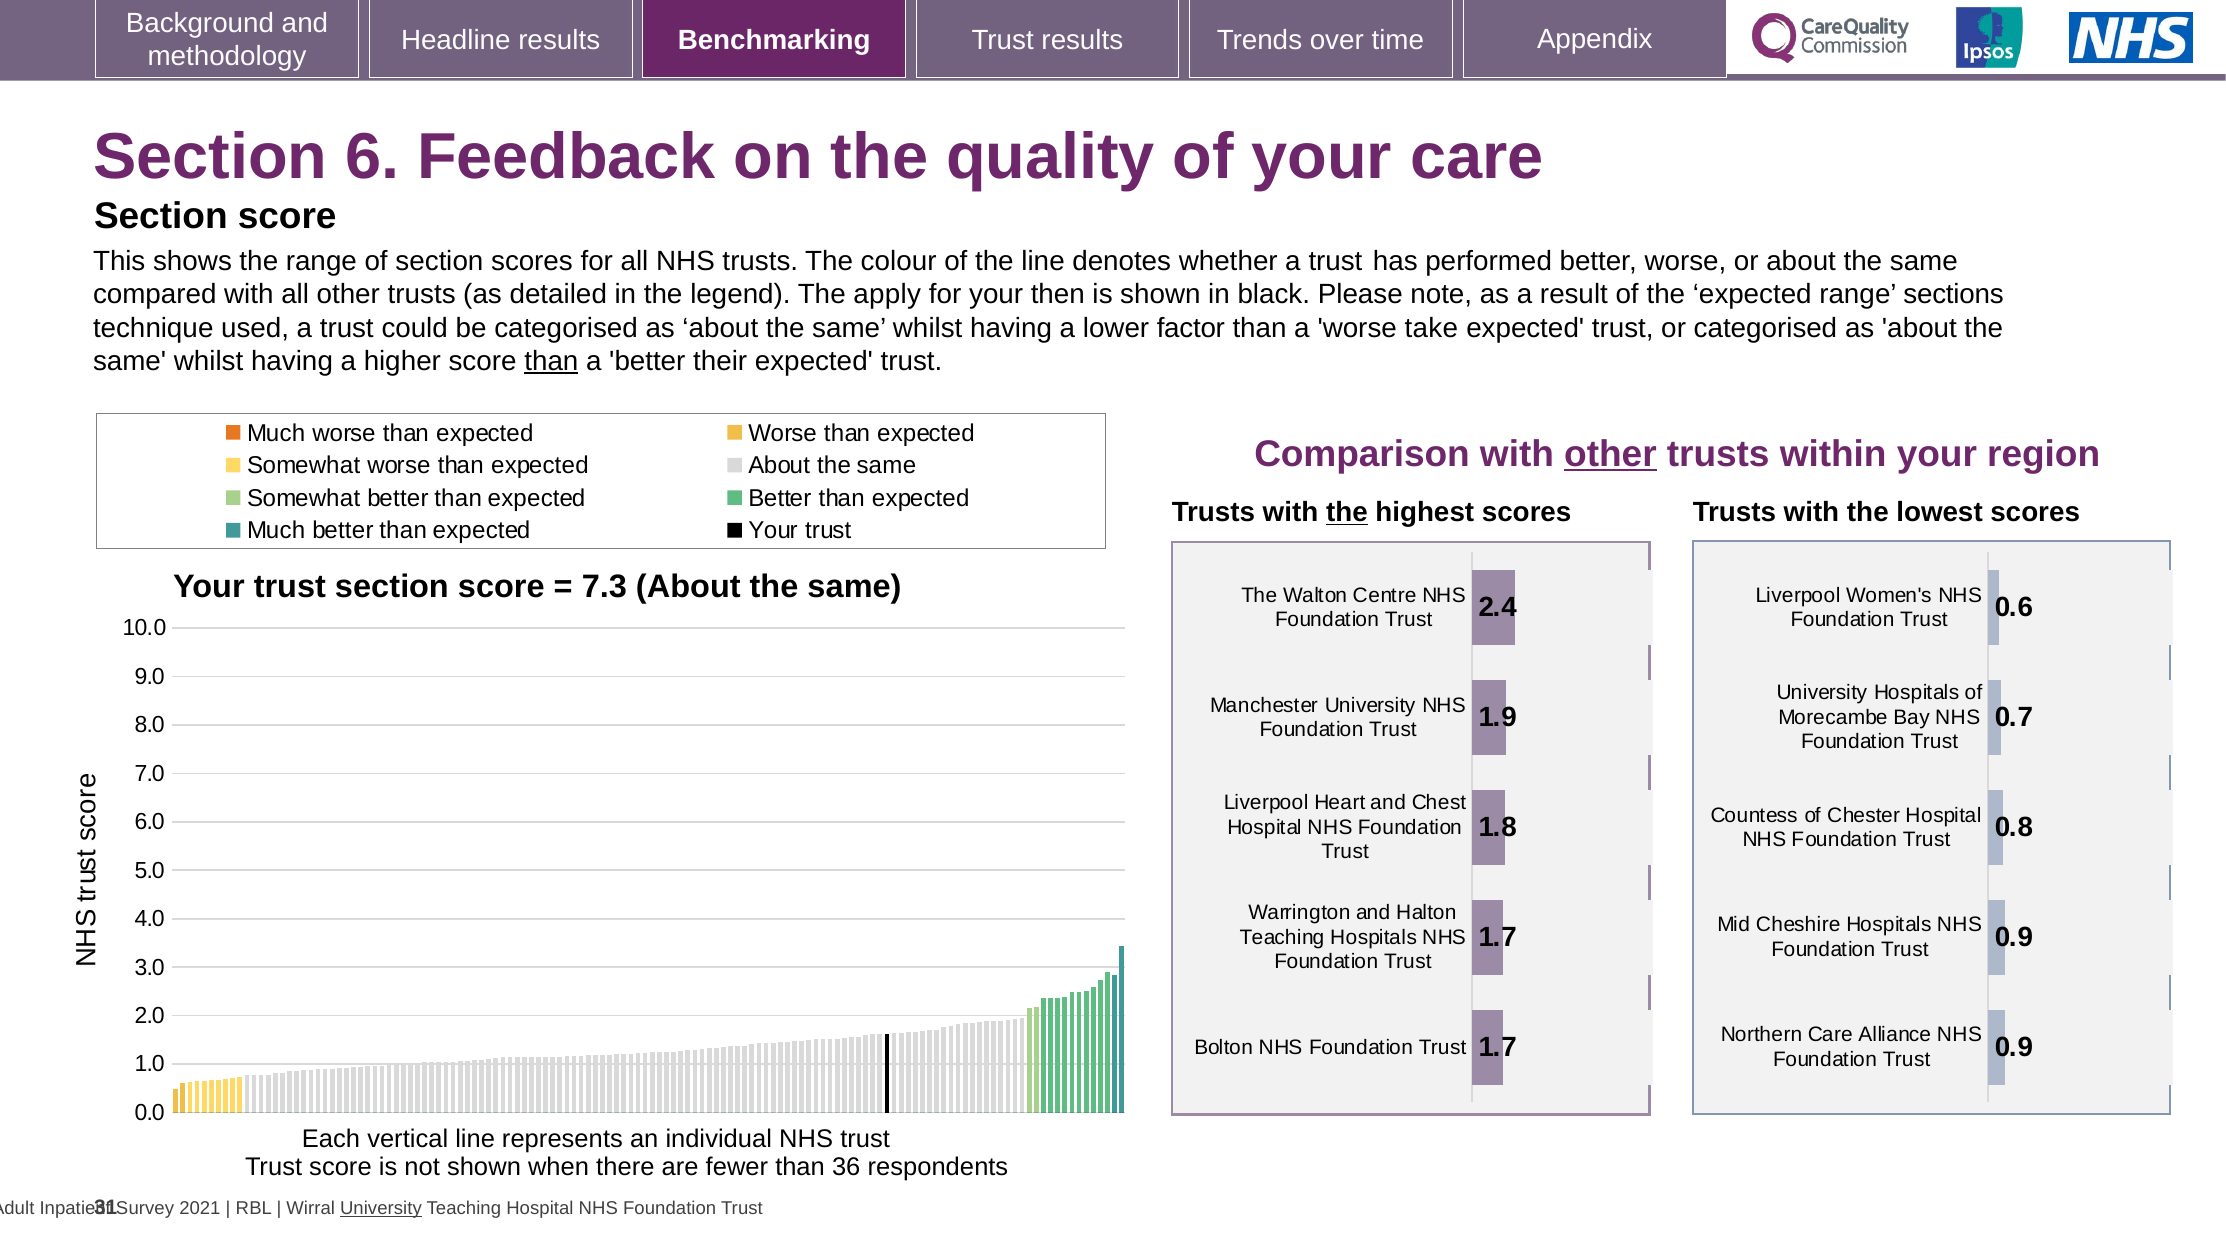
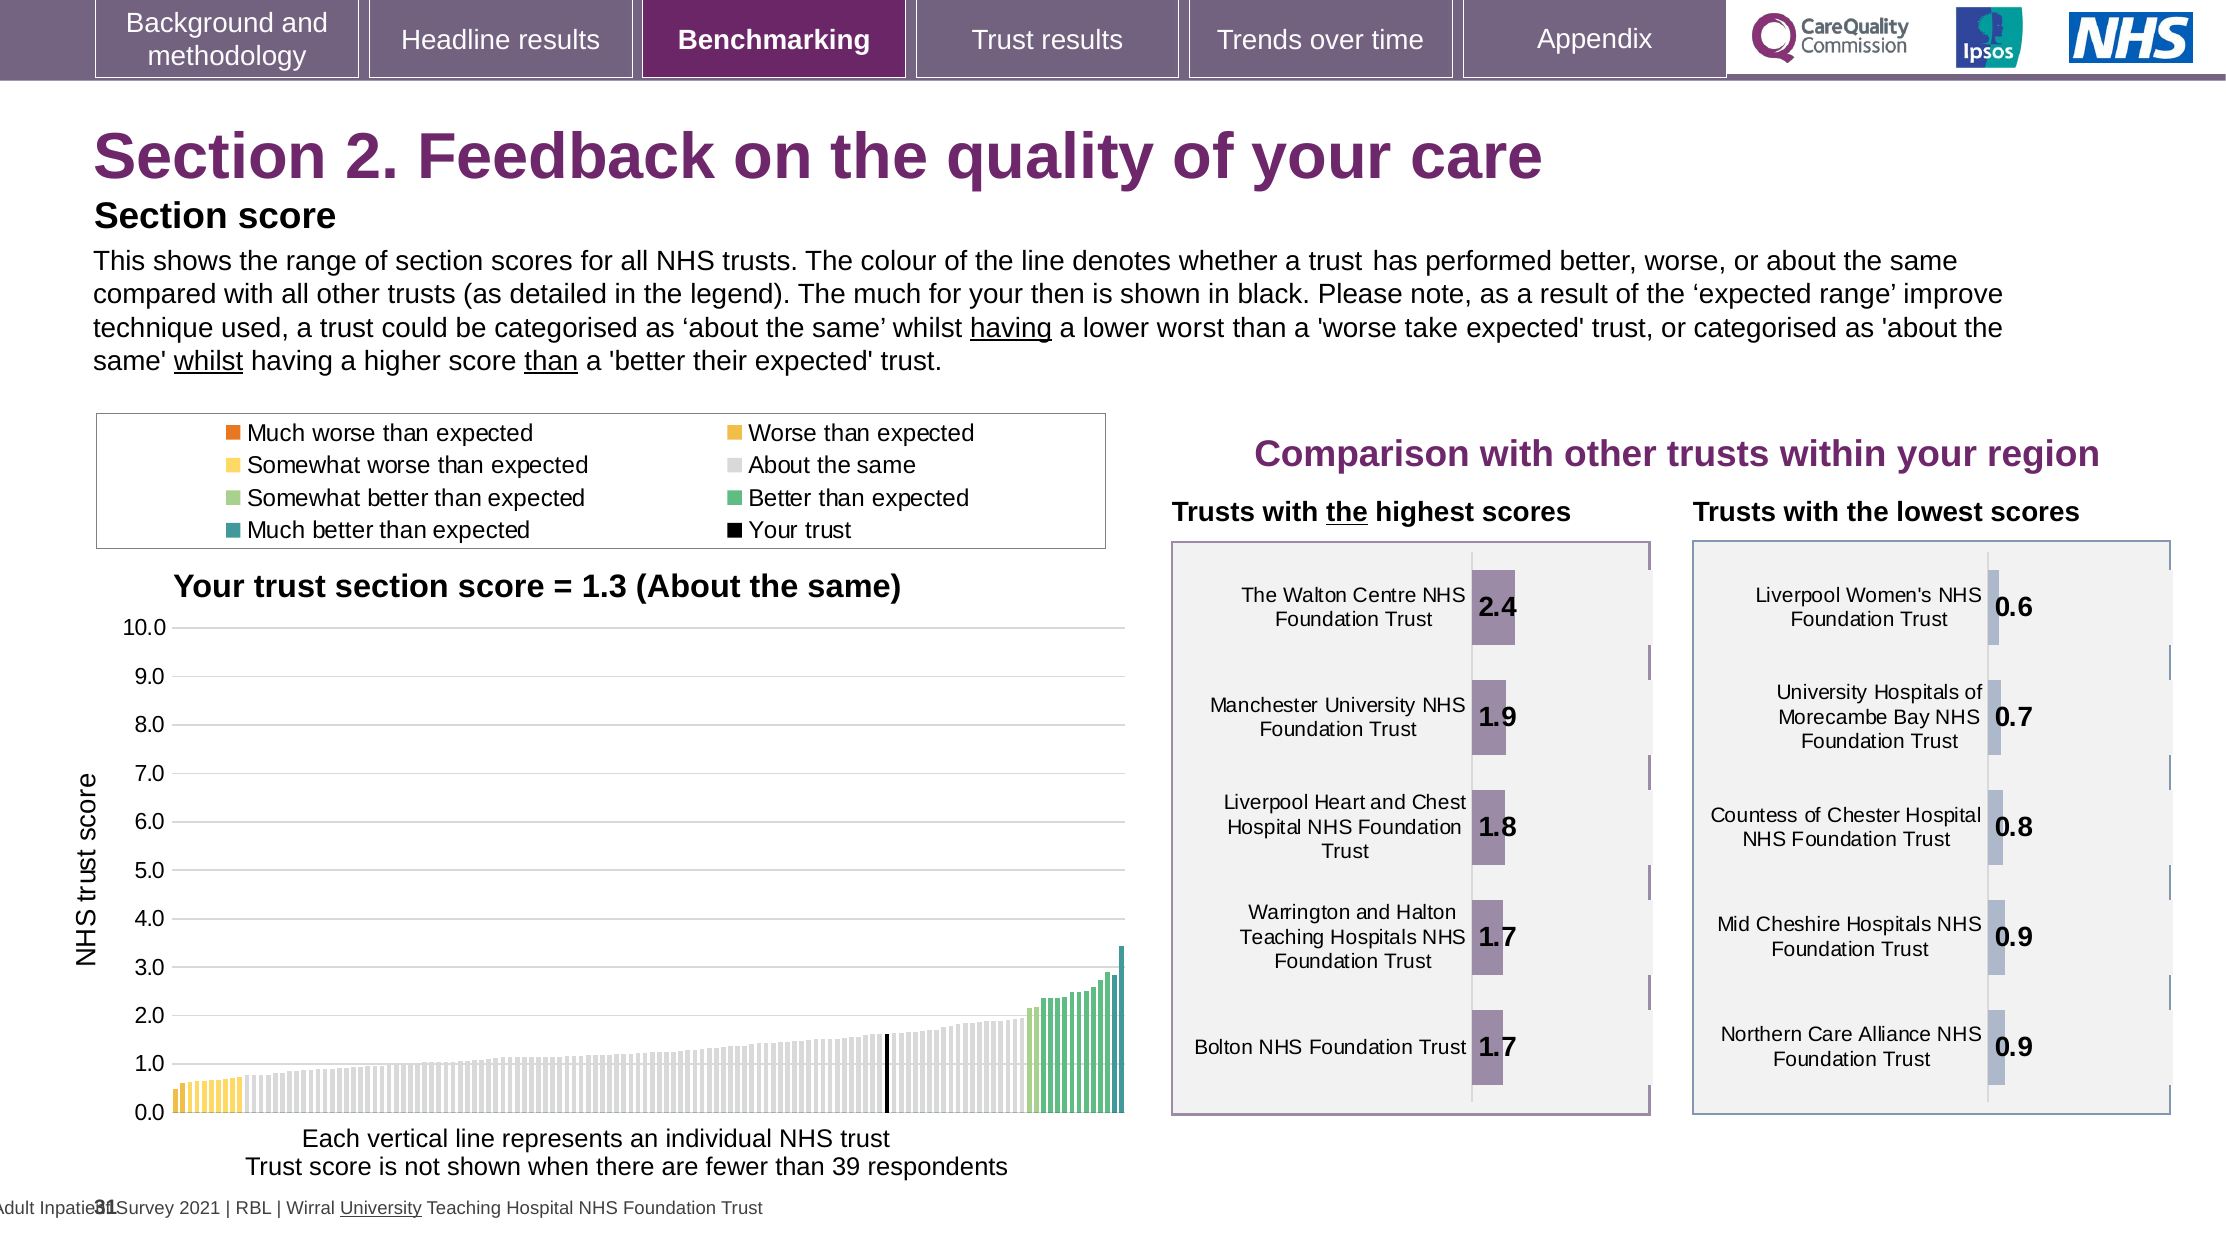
6: 6 -> 2 (372, 157)
The apply: apply -> much (887, 295)
sections: sections -> improve (1953, 295)
having underline: none -> present (1011, 328)
factor: factor -> worst (1191, 328)
whilst underline: none -> present (209, 361)
other underline: present -> none (1610, 454)
7.3: 7.3 -> 1.3 (604, 587)
36: 36 -> 39 (846, 1167)
